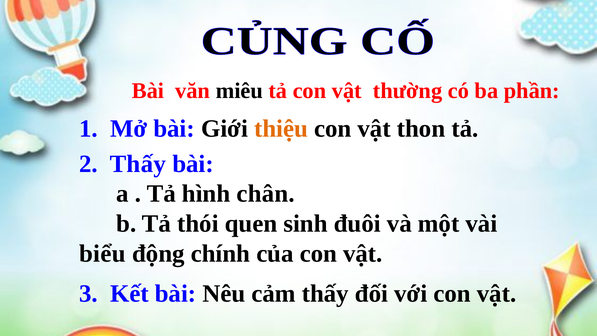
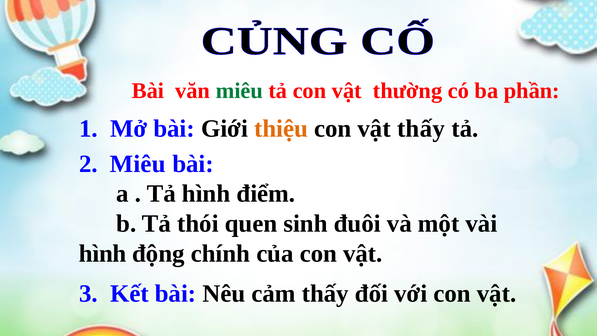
miêu colour: black -> green (239, 91)
vật thon: thon -> thấy (421, 128)
2 Thấy: Thấy -> Miêu (138, 164)
chân: chân -> điểm (266, 194)
biểu: biểu -> hình (103, 253)
